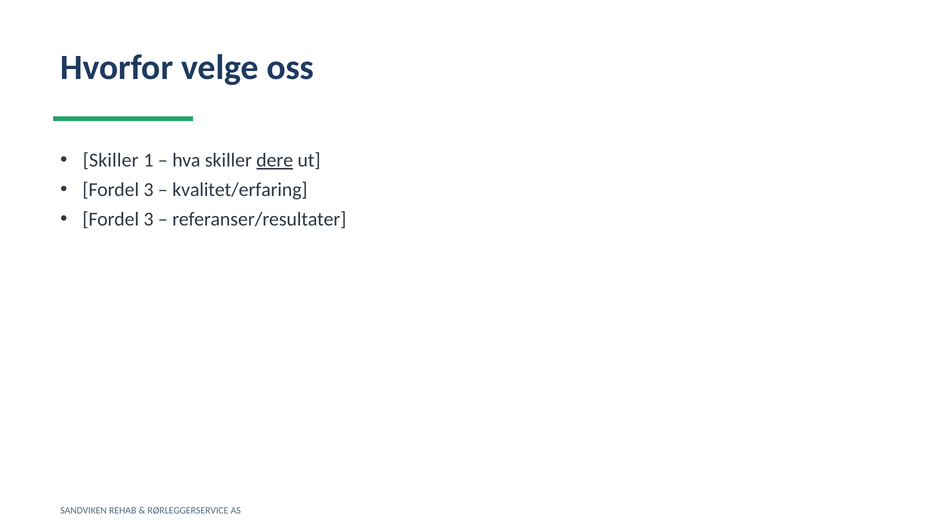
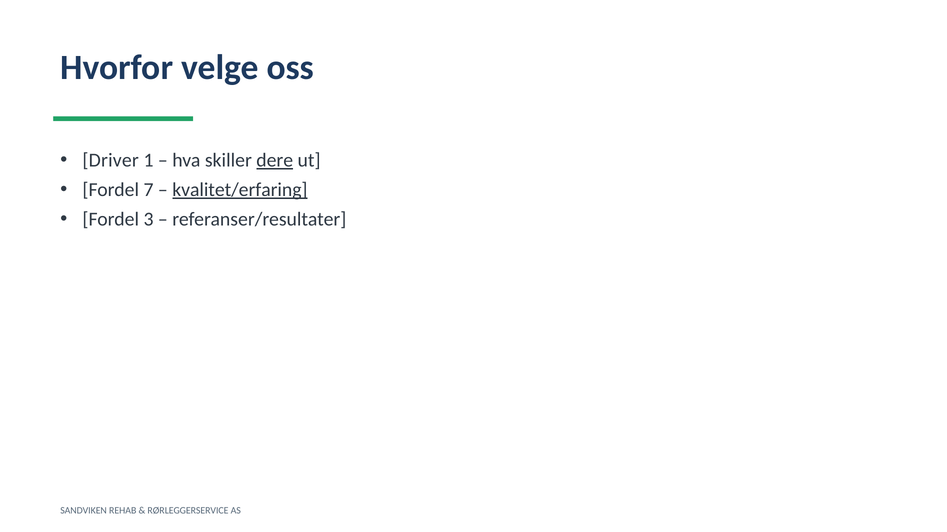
Skiller: Skiller -> Driver (111, 160)
3: 3 -> 7 (148, 190)
kvalitet/erfaring underline: none -> present (240, 190)
